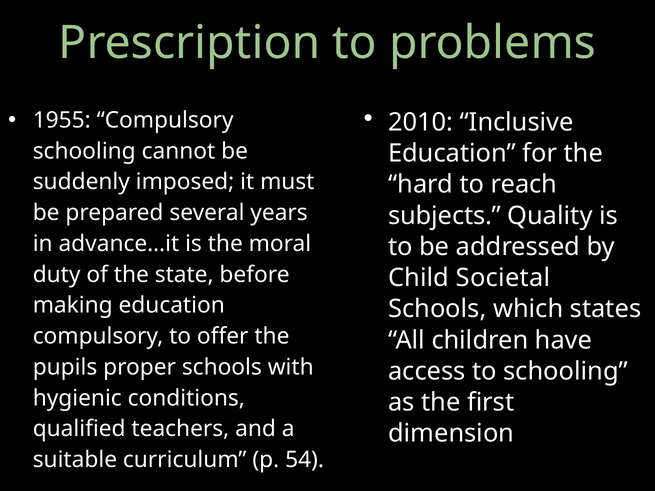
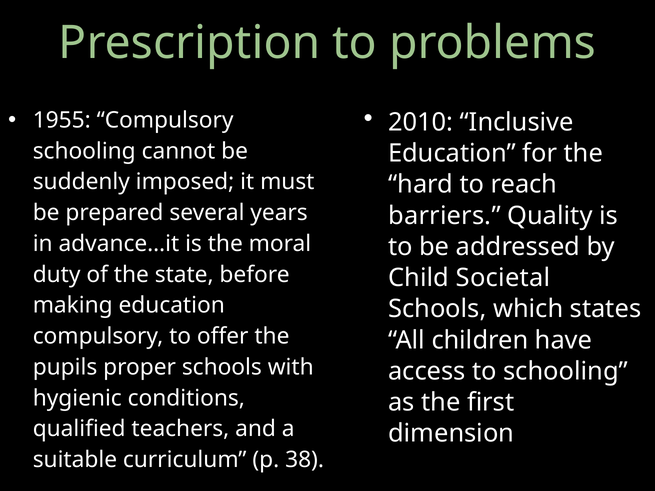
subjects: subjects -> barriers (444, 216)
54: 54 -> 38 (305, 460)
